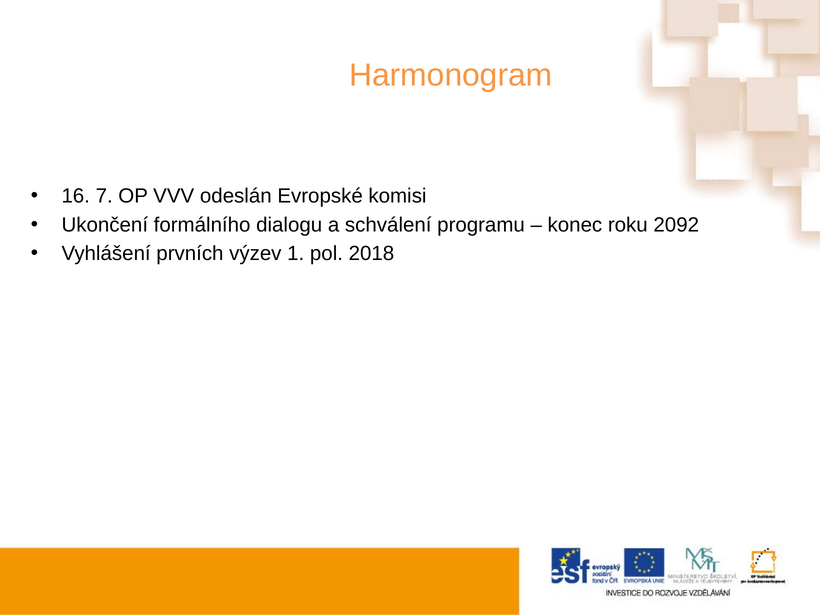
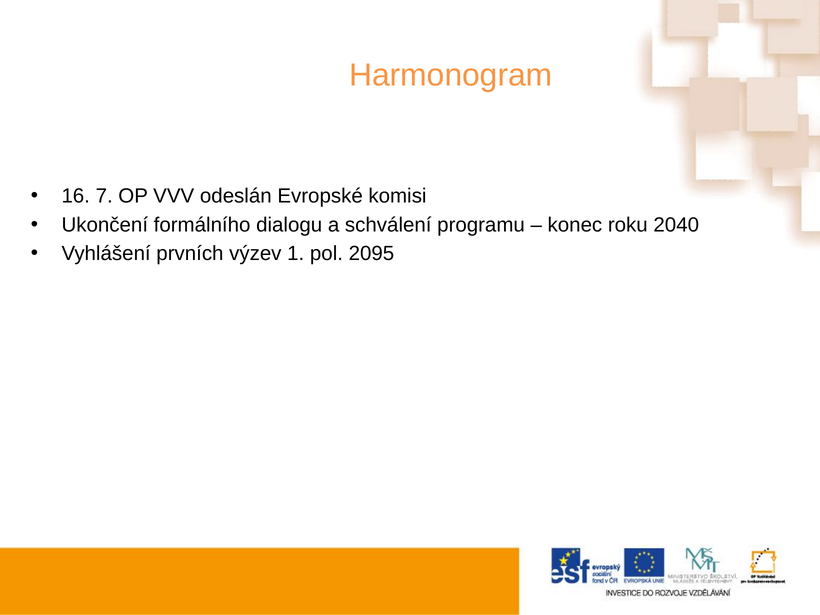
2092: 2092 -> 2040 (676, 225)
2018: 2018 -> 2095 (371, 254)
